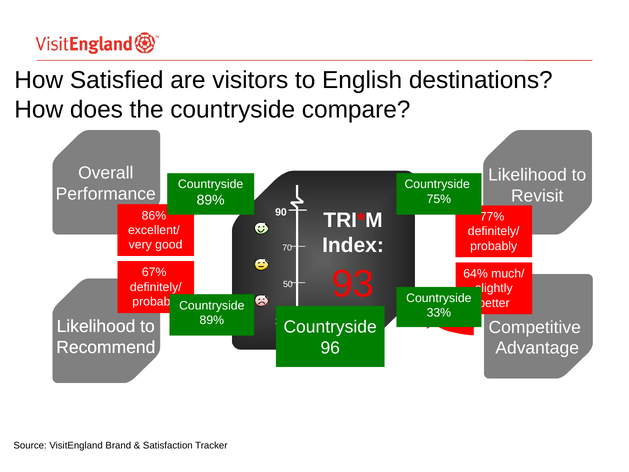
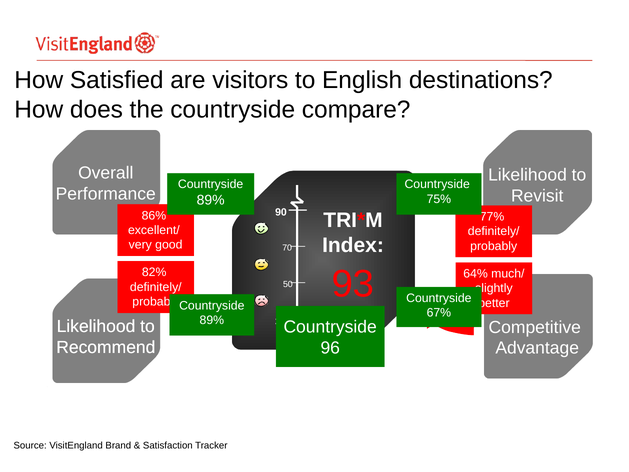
67%: 67% -> 82% (154, 272)
33%: 33% -> 67% (439, 313)
